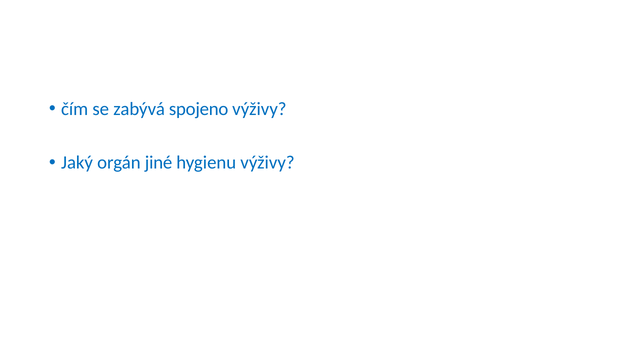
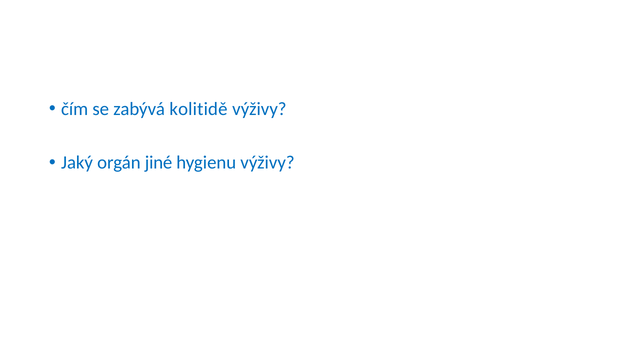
spojeno: spojeno -> kolitidě (198, 109)
